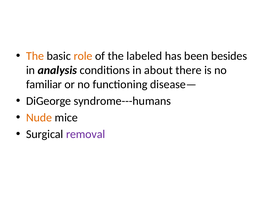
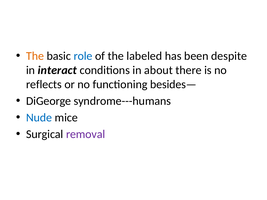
role colour: orange -> blue (83, 56)
besides: besides -> despite (229, 56)
analysis: analysis -> interact (57, 70)
familiar: familiar -> reflects (44, 84)
disease—: disease— -> besides— (173, 84)
Nude colour: orange -> blue (39, 118)
